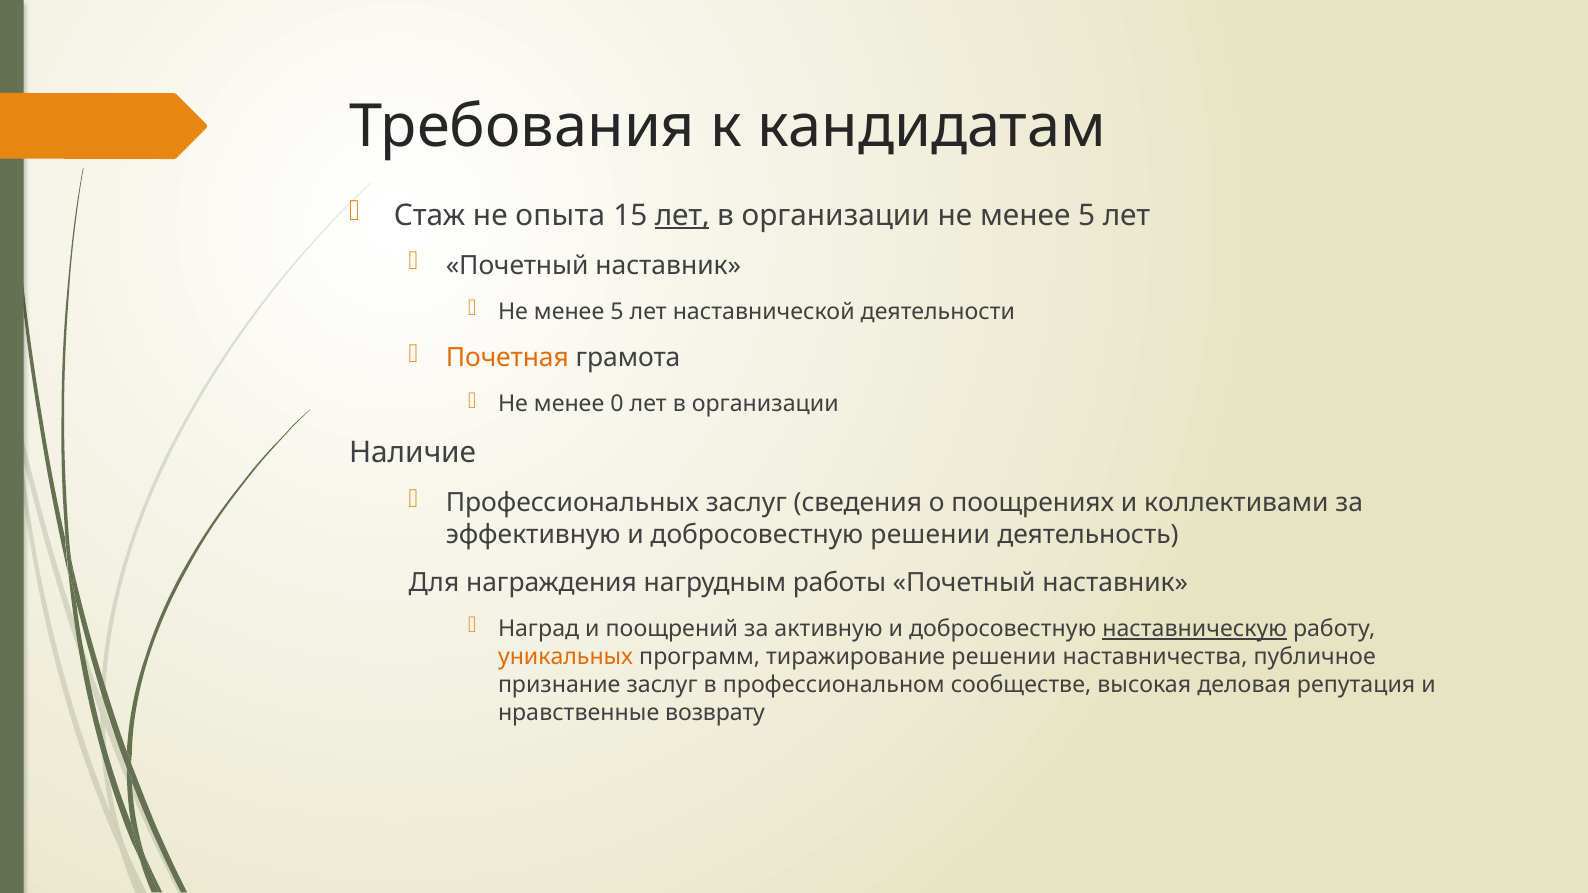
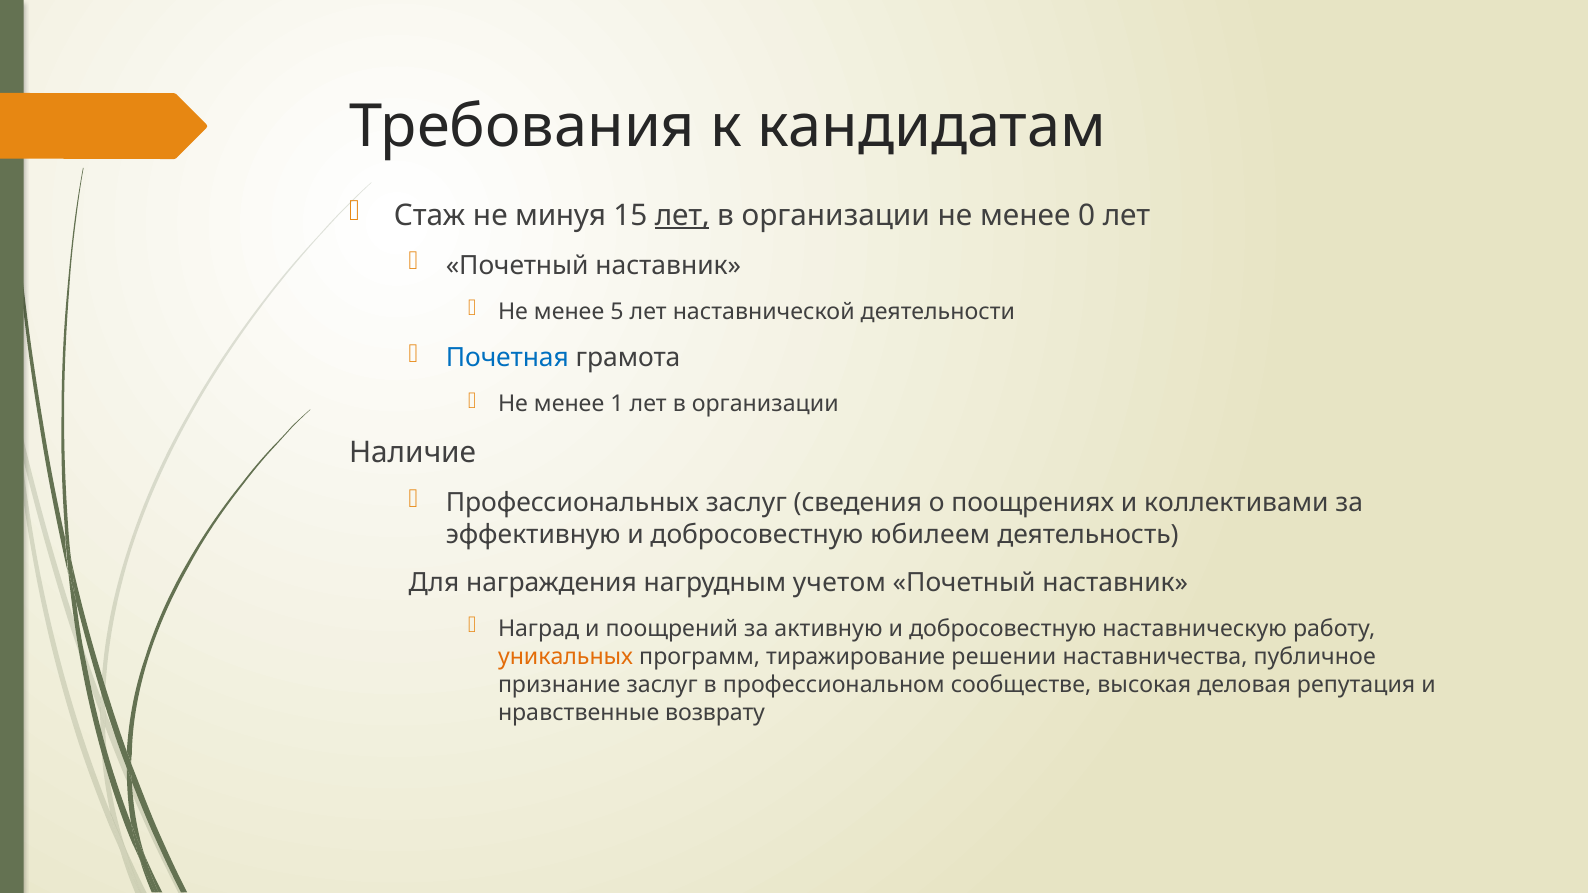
опыта: опыта -> минуя (561, 215)
организации не менее 5: 5 -> 0 (1087, 215)
Почетная colour: orange -> blue (507, 358)
0: 0 -> 1 (617, 404)
добросовестную решении: решении -> юбилеем (930, 535)
работы: работы -> учетом (839, 583)
наставническую underline: present -> none (1195, 629)
